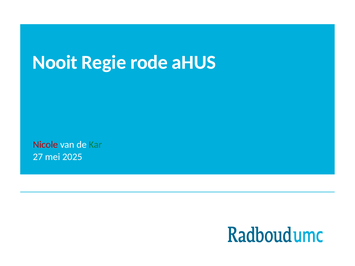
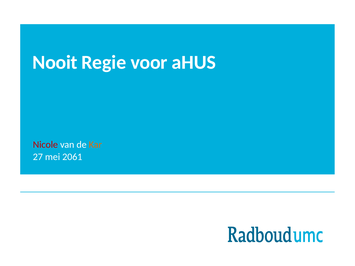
rode: rode -> voor (149, 62)
Kar colour: green -> orange (95, 145)
2025: 2025 -> 2061 (72, 157)
